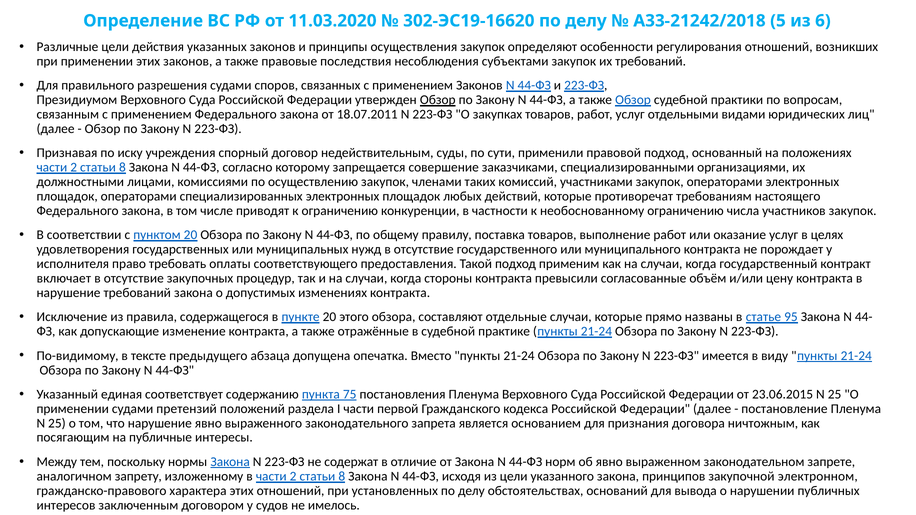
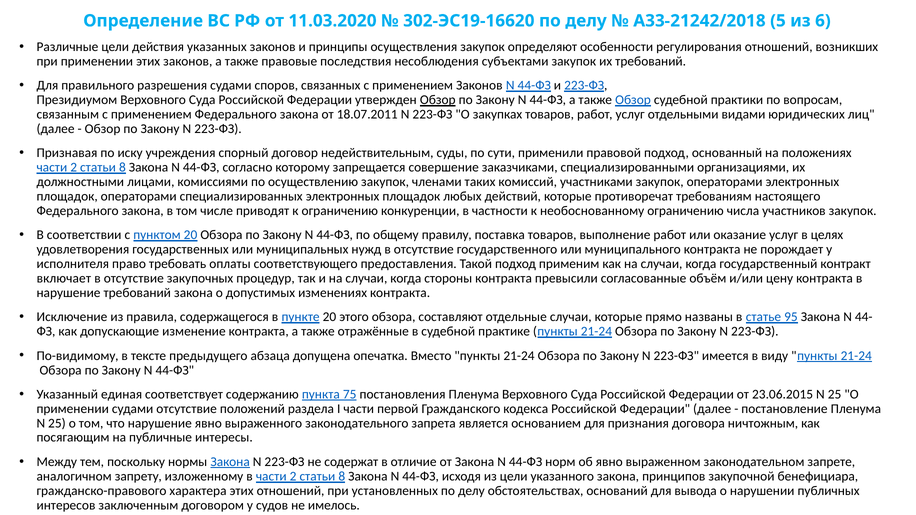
судами претензий: претензий -> отсутствие (187, 409)
электронном: электронном -> бенефициара (818, 477)
